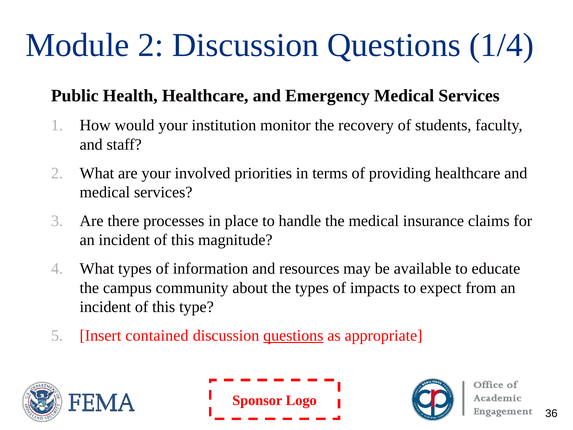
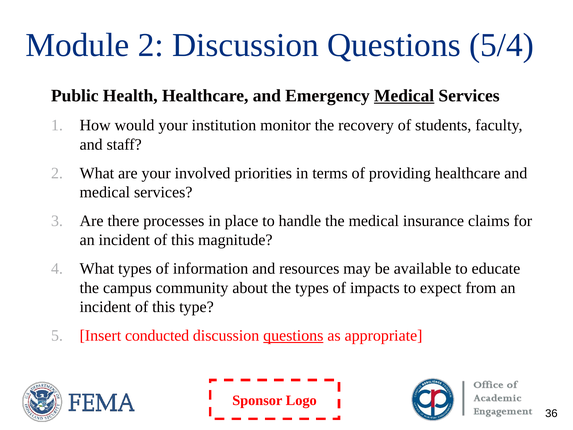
1/4: 1/4 -> 5/4 (502, 45)
Medical underline: none -> present (404, 96)
contained: contained -> conducted (157, 335)
